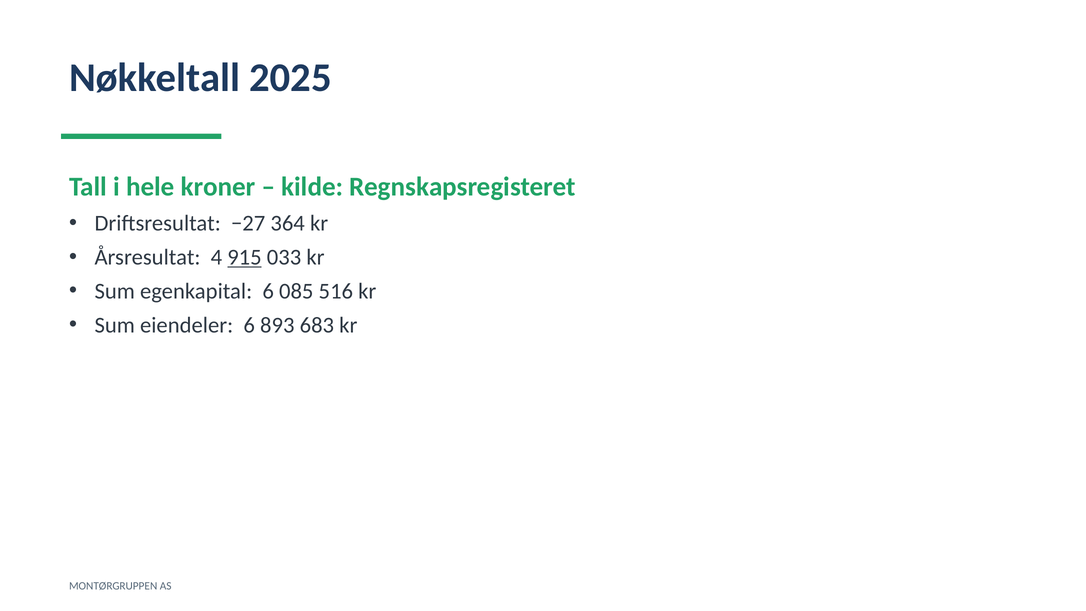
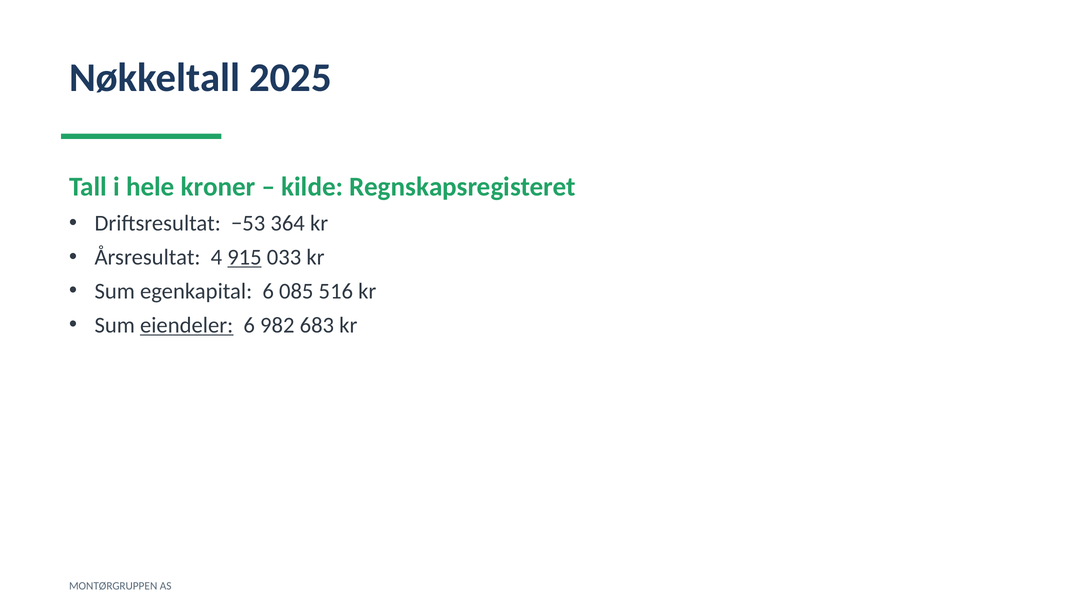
−27: −27 -> −53 (248, 223)
eiendeler underline: none -> present (187, 325)
893: 893 -> 982 (277, 325)
